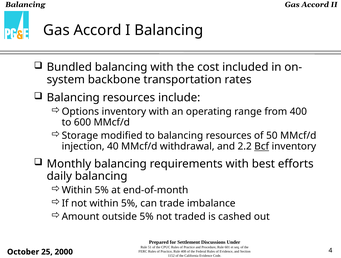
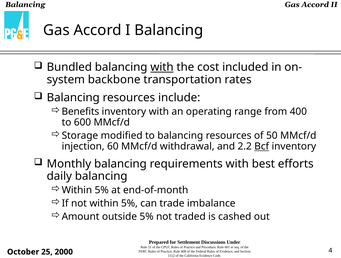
with underline: none -> present (162, 67)
Options: Options -> Benefits (80, 112)
40: 40 -> 60 (113, 147)
